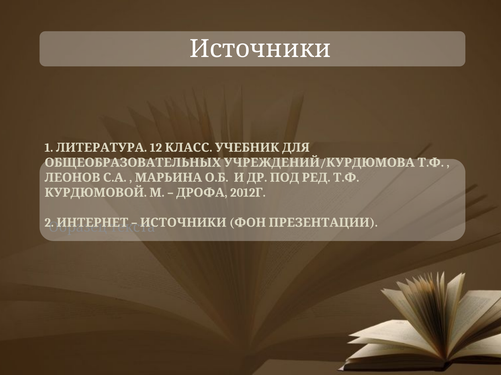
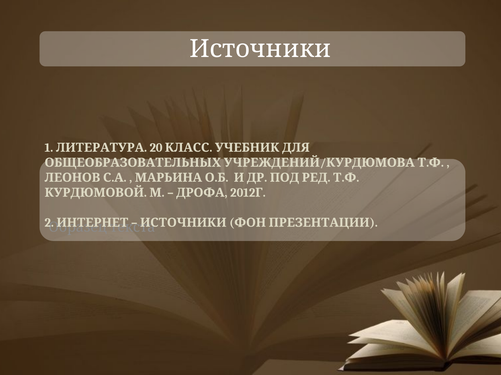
12: 12 -> 20 (156, 148)
